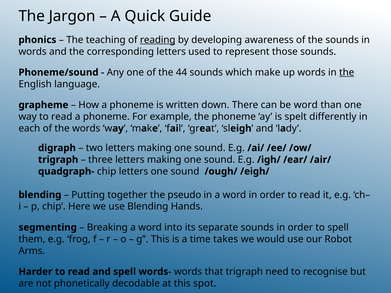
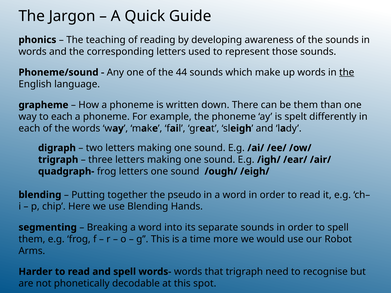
reading underline: present -> none (158, 40)
be word: word -> them (306, 105)
way to read: read -> each (62, 117)
quadgraph- chip: chip -> frog (107, 171)
takes: takes -> more (226, 239)
